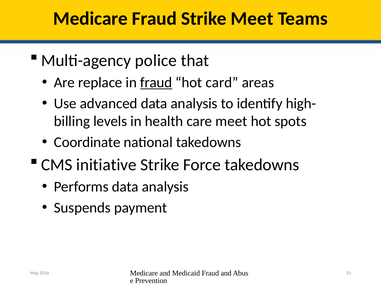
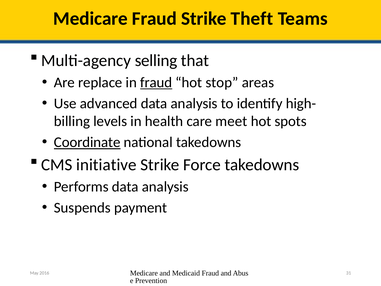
Strike Meet: Meet -> Theft (252, 19)
police: police -> selling (156, 60)
card: card -> stop (222, 82)
Coordinate underline: none -> present (87, 142)
